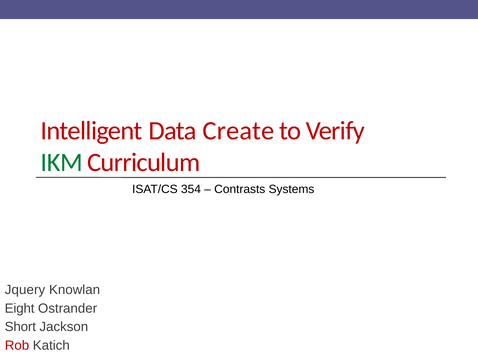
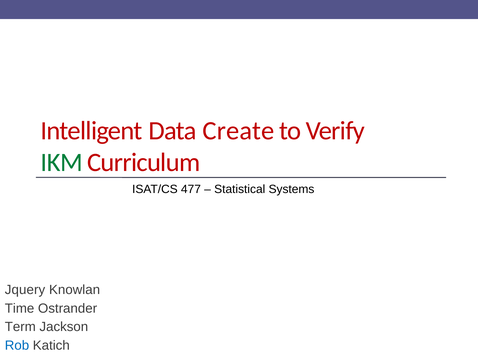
354: 354 -> 477 (191, 190)
Contrasts: Contrasts -> Statistical (240, 190)
Eight: Eight -> Time (20, 309)
Short: Short -> Term (20, 327)
Rob colour: red -> blue (17, 346)
